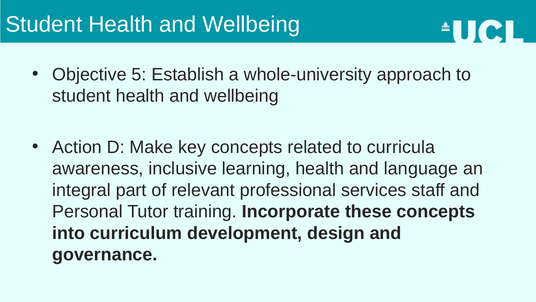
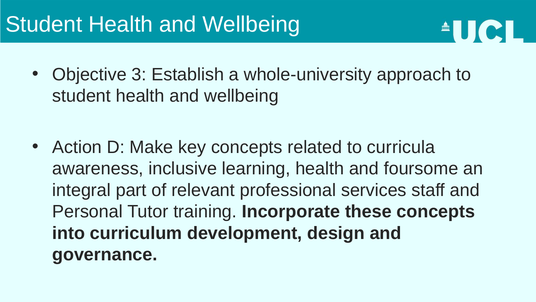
5: 5 -> 3 (139, 74)
language: language -> foursome (421, 168)
